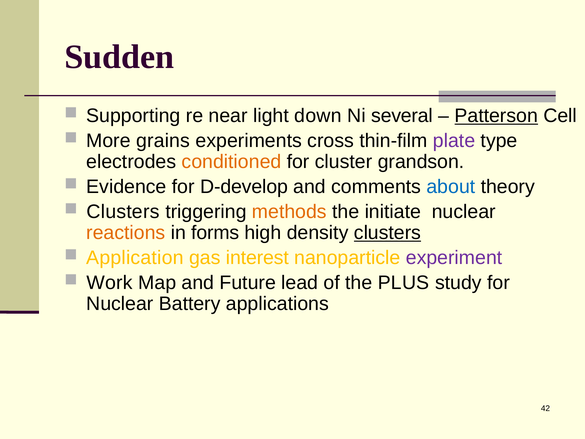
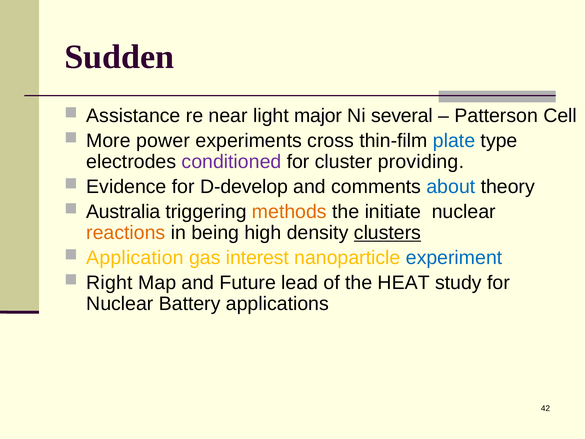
Supporting: Supporting -> Assistance (133, 116)
down: down -> major (318, 116)
Patterson underline: present -> none (496, 116)
grains: grains -> power (163, 141)
plate colour: purple -> blue (454, 141)
conditioned colour: orange -> purple (232, 162)
grandson: grandson -> providing (421, 162)
Clusters: Clusters -> Australia (123, 212)
forms: forms -> being (215, 233)
experiment colour: purple -> blue (454, 258)
Work: Work -> Right (109, 283)
PLUS: PLUS -> HEAT (404, 283)
